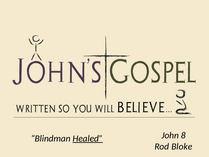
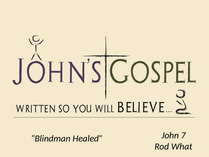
8: 8 -> 7 (183, 135)
Healed underline: present -> none (88, 138)
Bloke: Bloke -> What (182, 146)
